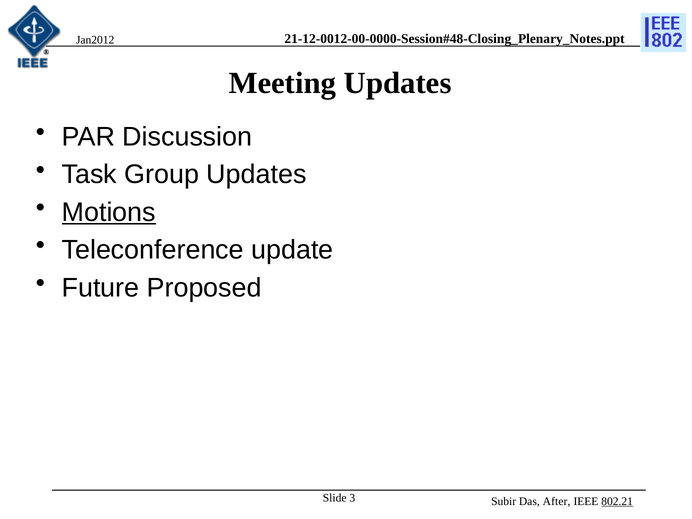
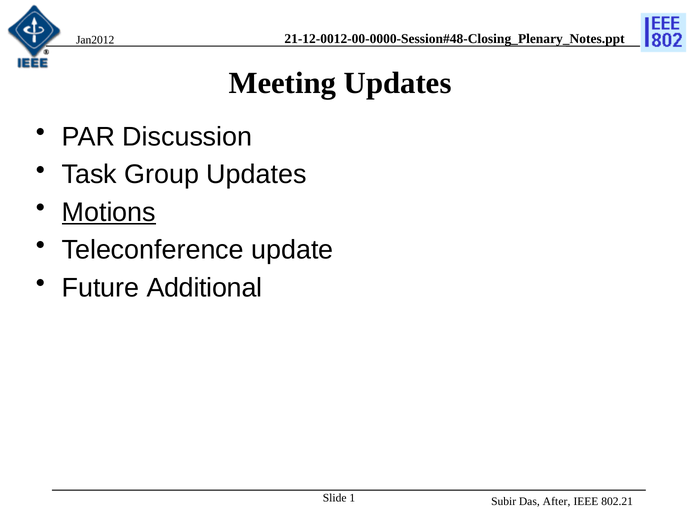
Proposed: Proposed -> Additional (204, 288)
3: 3 -> 1 (352, 498)
802.21 underline: present -> none (617, 501)
